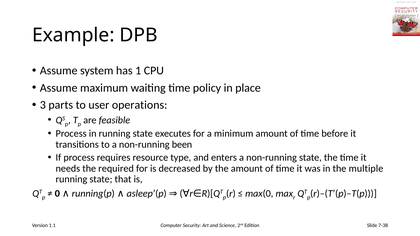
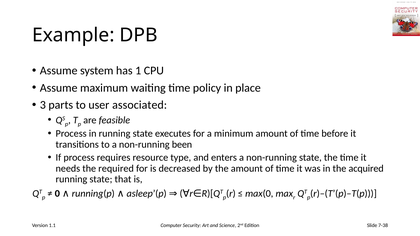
operations: operations -> associated (140, 105)
multiple: multiple -> acquired (366, 169)
